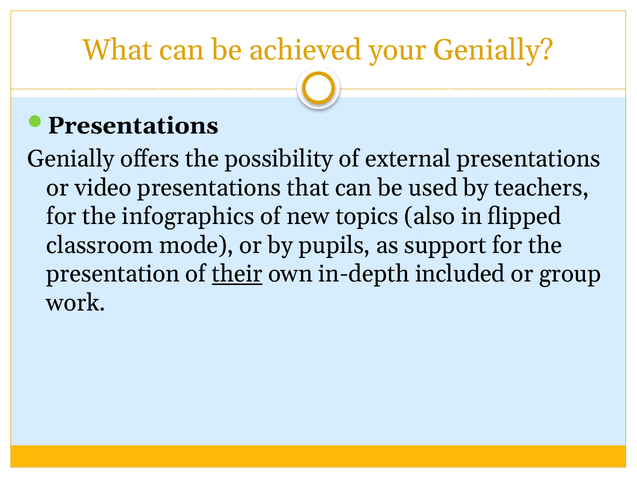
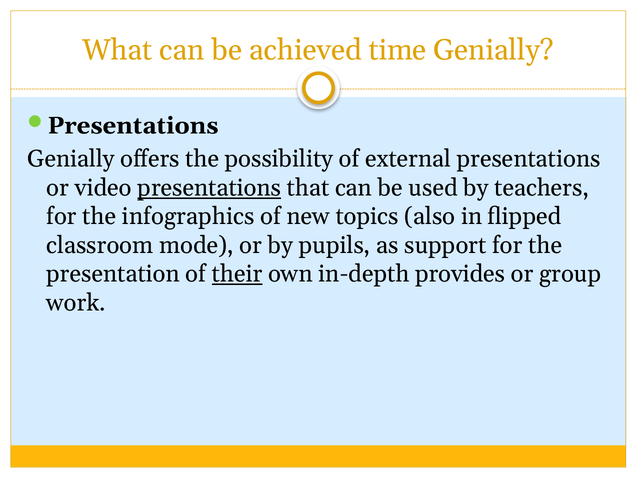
your: your -> time (398, 50)
presentations underline: none -> present (209, 188)
included: included -> provides (460, 274)
